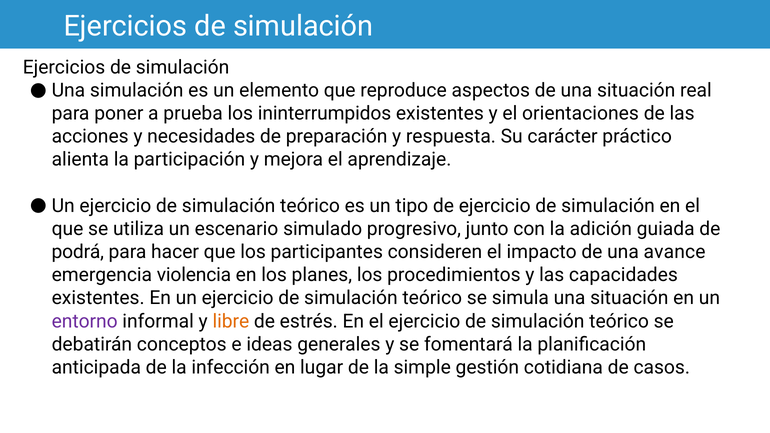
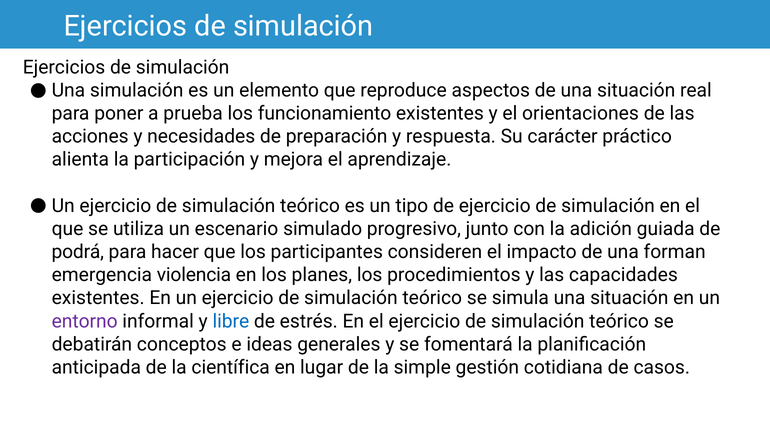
ininterrumpidos: ininterrumpidos -> funcionamiento (325, 113)
avance: avance -> forman (675, 252)
libre colour: orange -> blue (231, 321)
infección: infección -> científica (231, 367)
